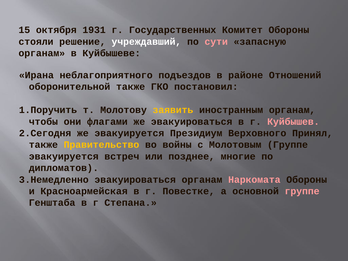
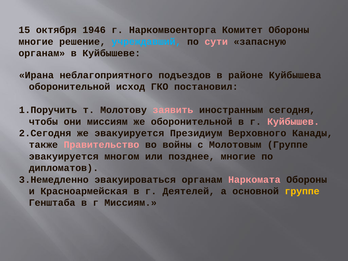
1931: 1931 -> 1946 (94, 30)
Государственных: Государственных -> Наркомвоенторга (173, 30)
стояли: стояли -> многие (36, 42)
учреждавший colour: white -> light blue (146, 42)
Отношений: Отношений -> Куйбышева (295, 75)
оборонительной также: также -> исход (131, 87)
заявить colour: yellow -> pink (173, 110)
иностранным органам: органам -> сегодня (292, 110)
они флагами: флагами -> миссиям (107, 122)
же эвакуироваться: эвакуироваться -> оборонительной (192, 122)
Принял: Принял -> Канады (312, 133)
Правительство colour: yellow -> pink (102, 145)
встреч: встреч -> многом (122, 156)
Повестке: Повестке -> Деятелей (189, 191)
группе colour: pink -> yellow (302, 191)
г Степана: Степана -> Миссиям (131, 203)
